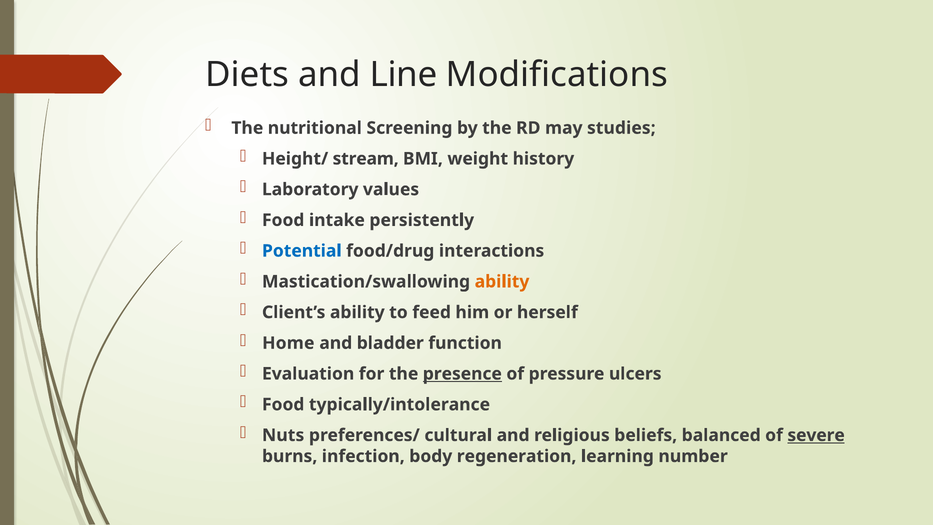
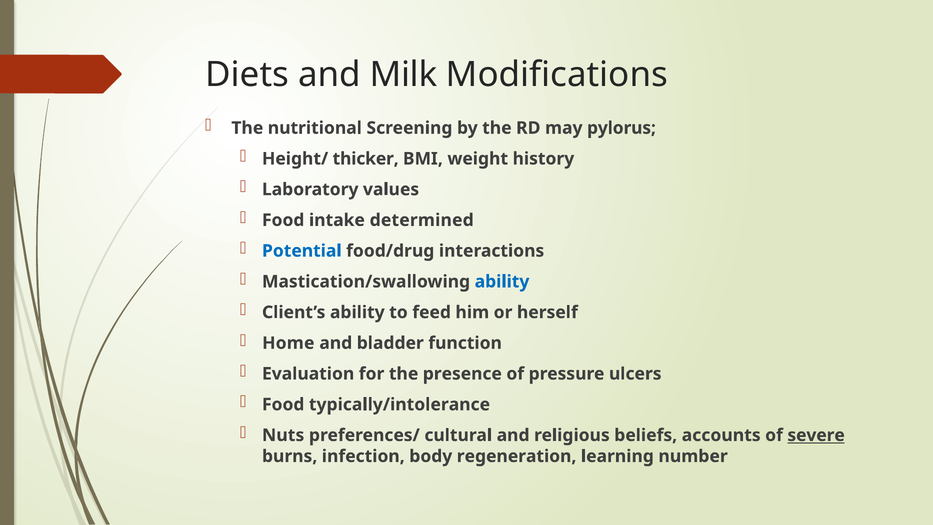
Line: Line -> Milk (404, 75)
studies: studies -> pylorus (621, 128)
stream: stream -> thicker (366, 159)
persistently: persistently -> determined (422, 220)
ability colour: orange -> blue (502, 282)
presence underline: present -> none (462, 374)
balanced: balanced -> accounts (721, 435)
